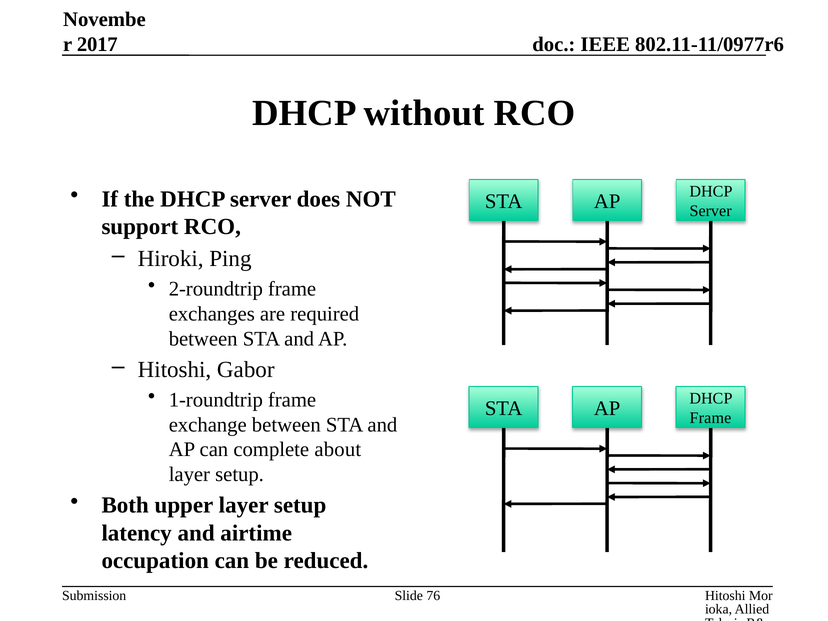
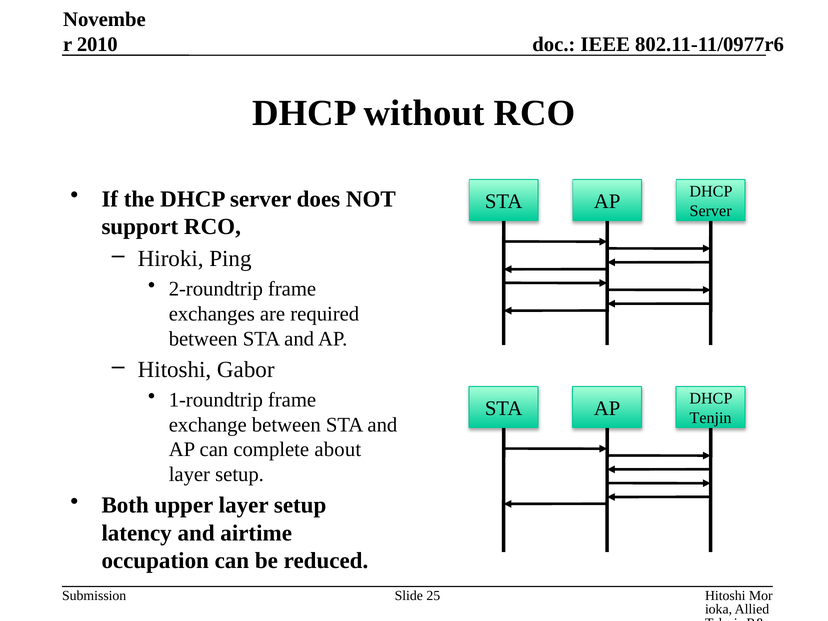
2017: 2017 -> 2010 (97, 44)
Frame: Frame -> Tenjin (711, 418)
76: 76 -> 25 (433, 596)
